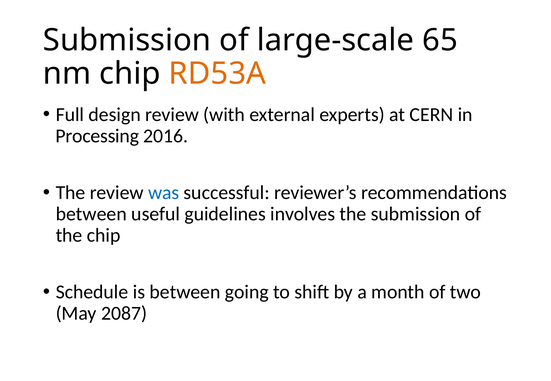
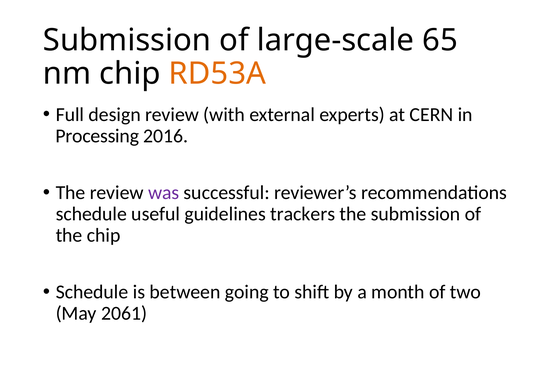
was colour: blue -> purple (164, 193)
between: between -> schedule (91, 214)
involves: involves -> trackers (303, 214)
2087: 2087 -> 2061 (124, 314)
